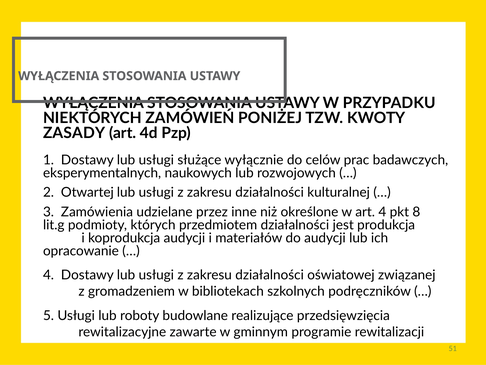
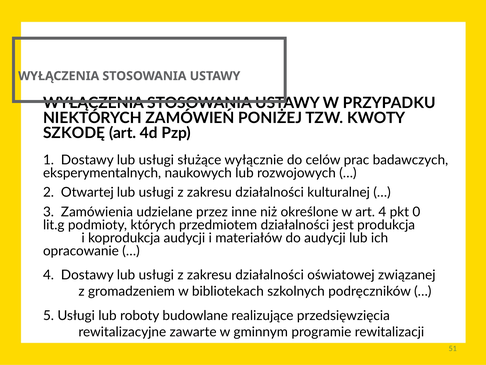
ZASADY: ZASADY -> SZKODĘ (74, 133)
8: 8 -> 0 (416, 212)
